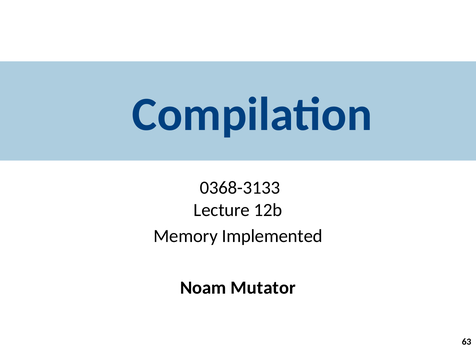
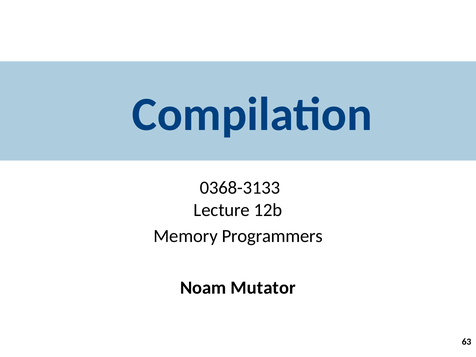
Implemented: Implemented -> Programmers (272, 236)
